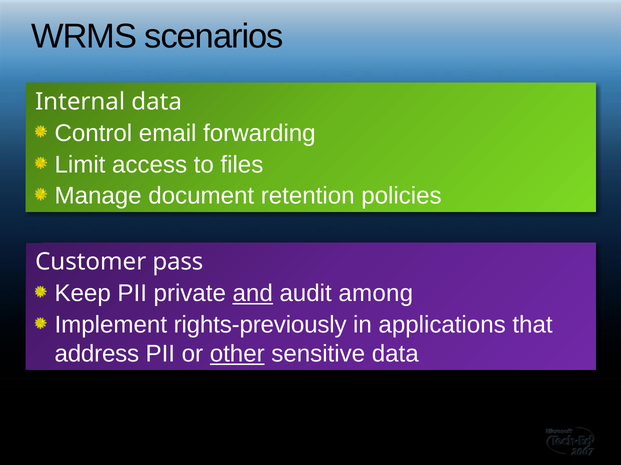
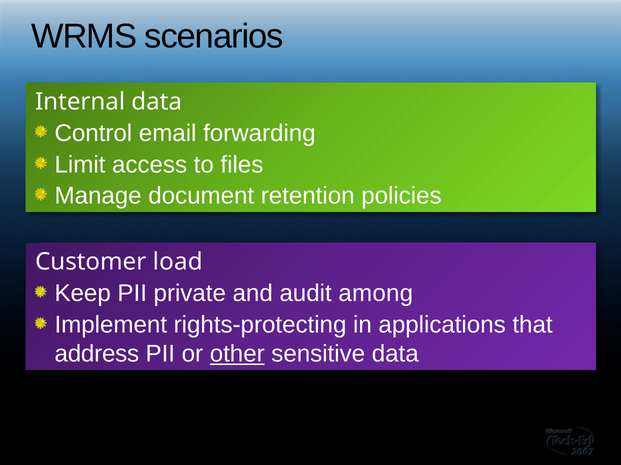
pass: pass -> load (178, 262)
and underline: present -> none (253, 294)
rights-previously: rights-previously -> rights-protecting (260, 325)
